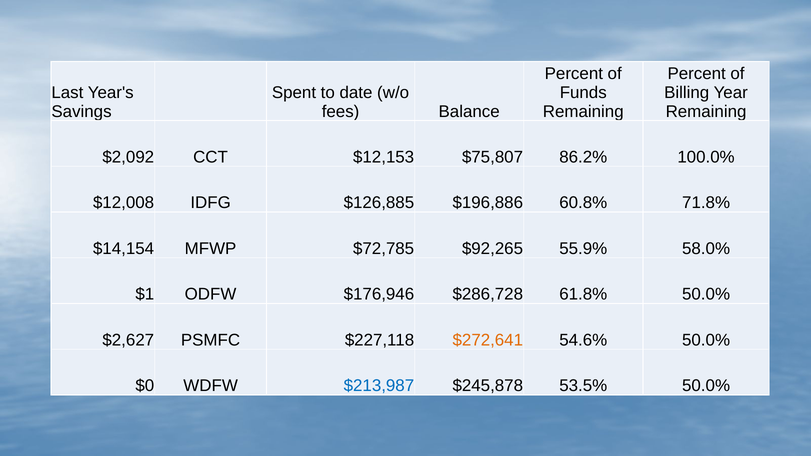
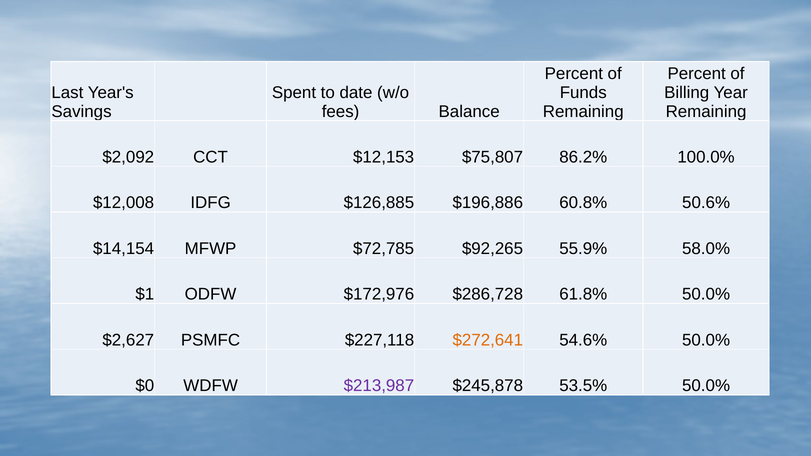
71.8%: 71.8% -> 50.6% (706, 203)
$176,946: $176,946 -> $172,976 (379, 295)
$213,987 colour: blue -> purple (379, 386)
